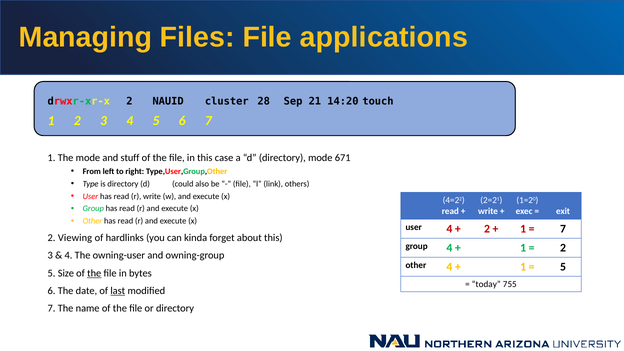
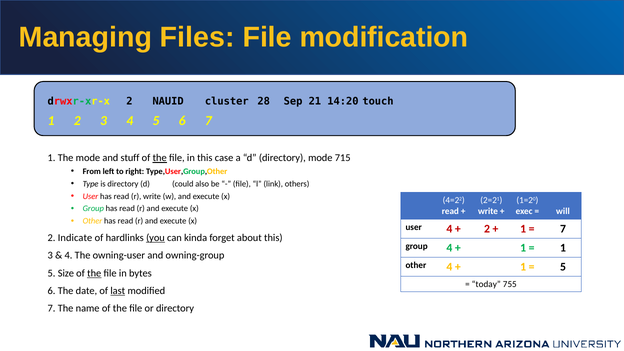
applications: applications -> modification (384, 37)
the underline: none -> present (160, 158)
671: 671 -> 715 (343, 158)
exit: exit -> will (563, 211)
Viewing: Viewing -> Indicate (75, 238)
you underline: none -> present (155, 238)
2: 2 -> 1 (563, 248)
